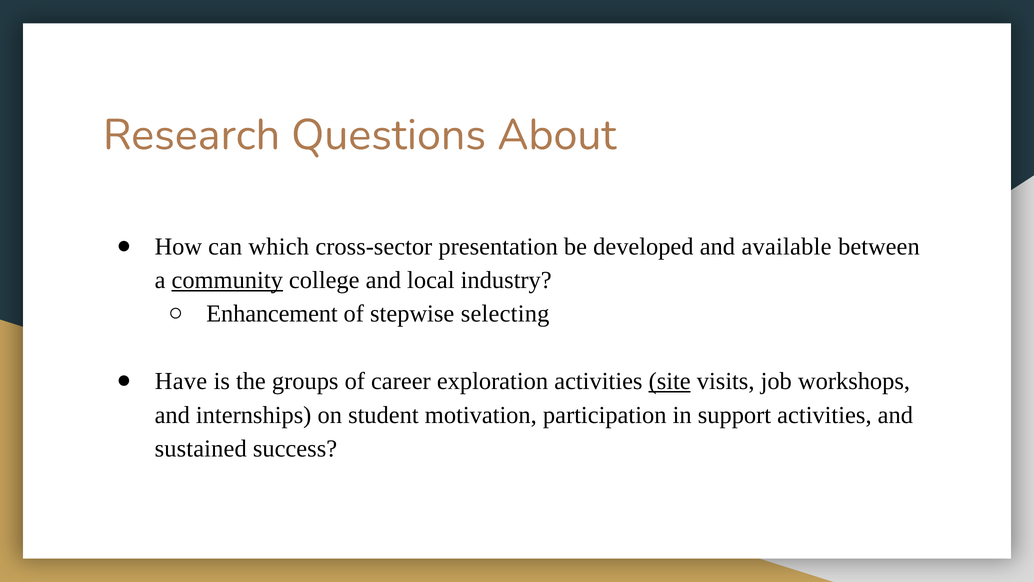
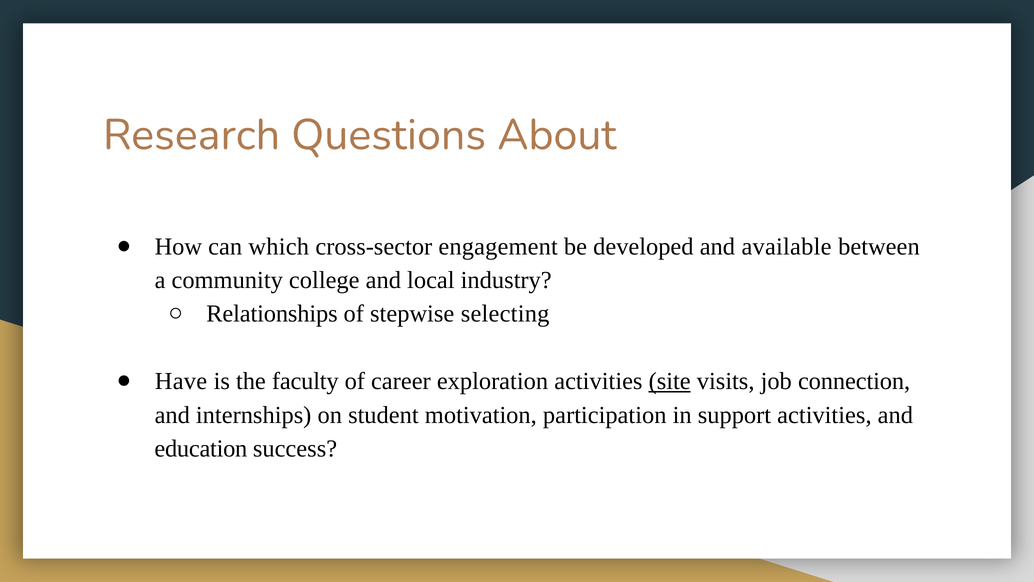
presentation: presentation -> engagement (498, 246)
community underline: present -> none (227, 280)
Enhancement: Enhancement -> Relationships (272, 314)
groups: groups -> faculty (305, 381)
workshops: workshops -> connection (854, 381)
sustained: sustained -> education (201, 448)
